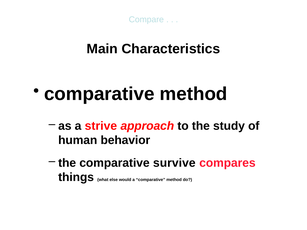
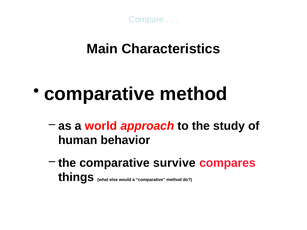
strive: strive -> world (101, 126)
